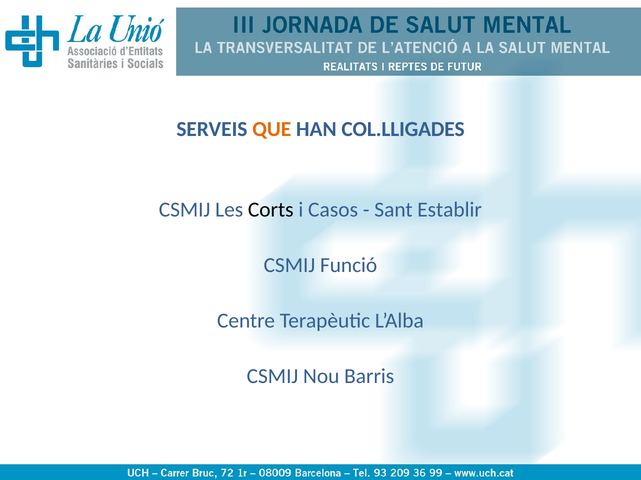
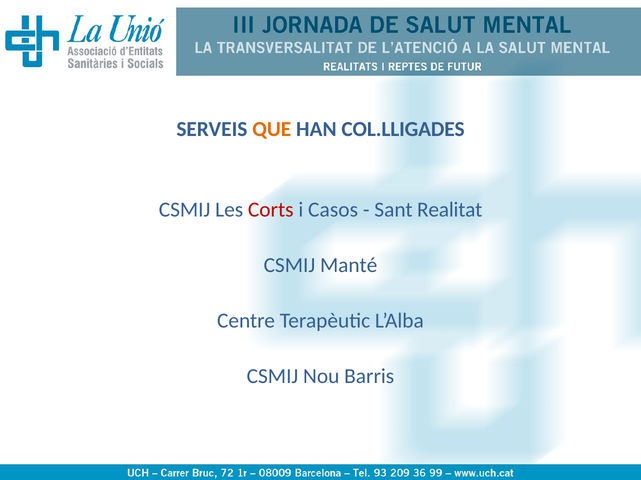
Corts colour: black -> red (271, 210)
Establir: Establir -> Realitat (450, 210)
Funció: Funció -> Manté (349, 266)
